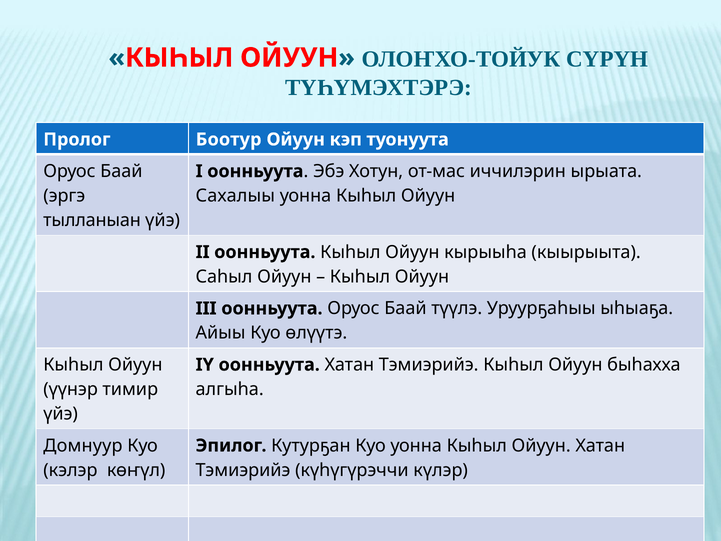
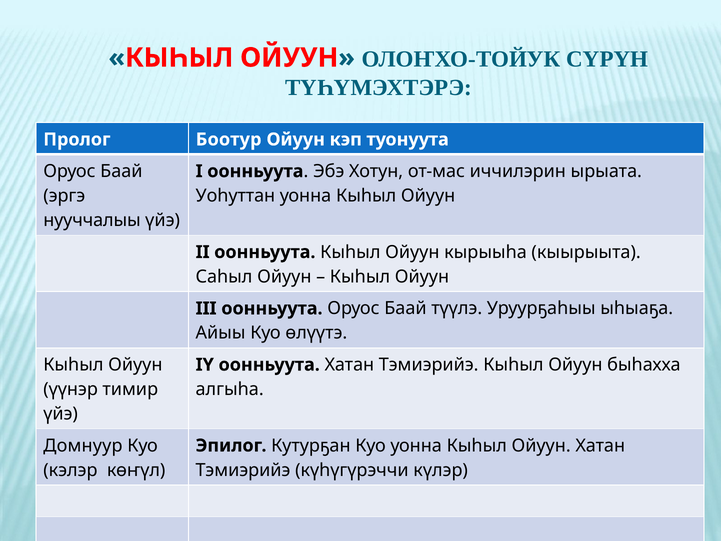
Сахалыы: Сахалыы -> Уоһуттан (235, 196)
тылланыан: тылланыан -> нууччалыы (92, 220)
